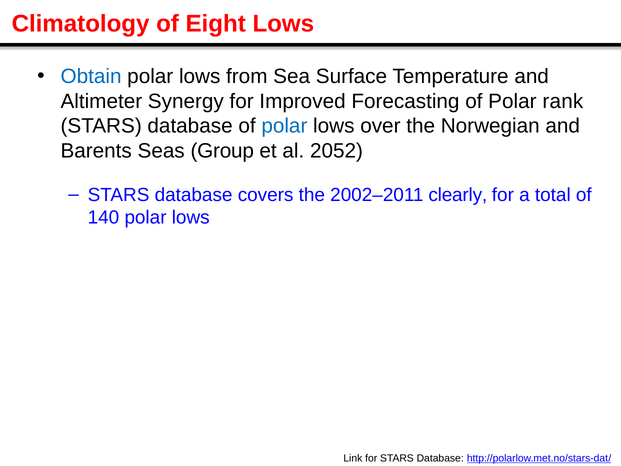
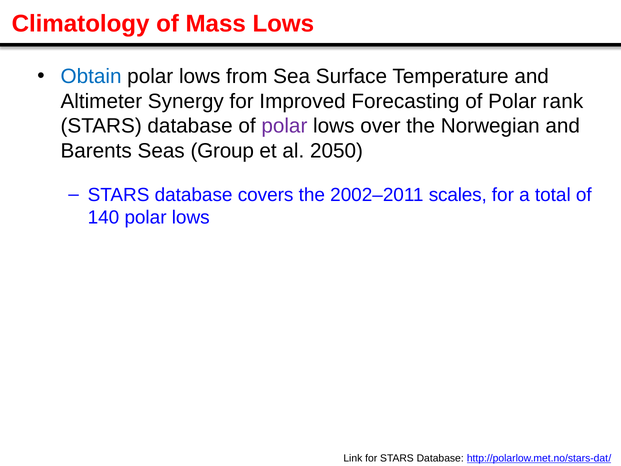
Eight: Eight -> Mass (216, 24)
polar colour: blue -> purple (284, 126)
2052: 2052 -> 2050 (337, 151)
clearly: clearly -> scales (458, 195)
